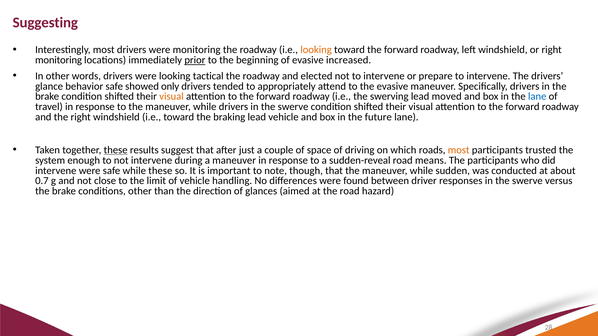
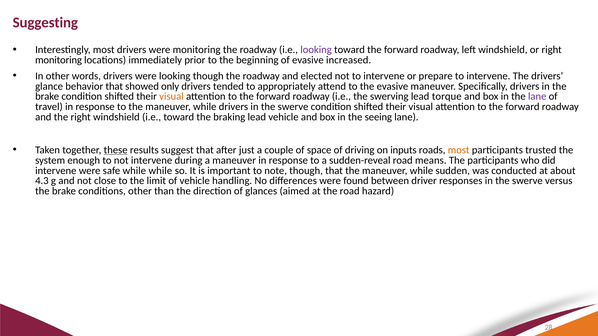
looking colour: orange -> purple (316, 50)
prior underline: present -> none (195, 60)
looking tactical: tactical -> though (208, 76)
behavior safe: safe -> that (114, 86)
moved: moved -> torque (447, 97)
lane colour: blue -> purple (537, 97)
future: future -> seeing (378, 117)
which: which -> inputs (403, 150)
while these: these -> while (160, 171)
0.7: 0.7 -> 4.3 (42, 181)
